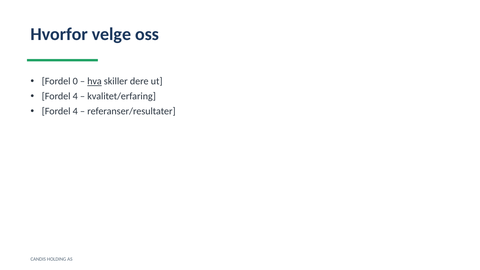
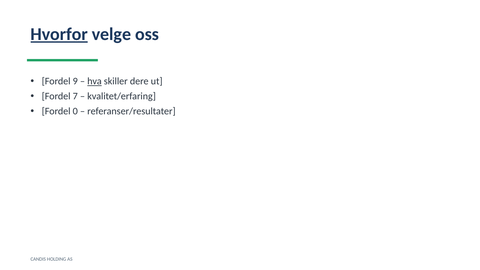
Hvorfor underline: none -> present (59, 34)
0: 0 -> 9 (75, 81)
4: 4 -> 7 (75, 96)
4: 4 -> 0 (75, 111)
